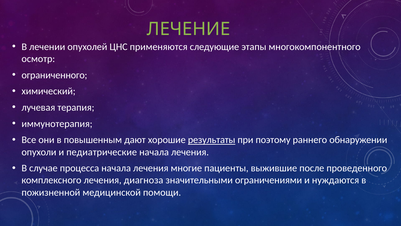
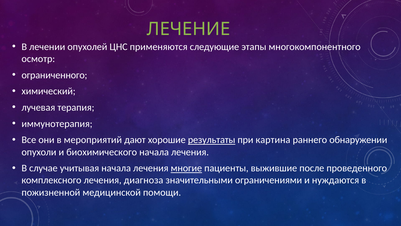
повышенным: повышенным -> мероприятий (93, 140)
поэтому: поэтому -> картина (273, 140)
педиатрические: педиатрические -> биохимического (102, 152)
процесса: процесса -> учитывая (79, 168)
многие underline: none -> present (186, 168)
